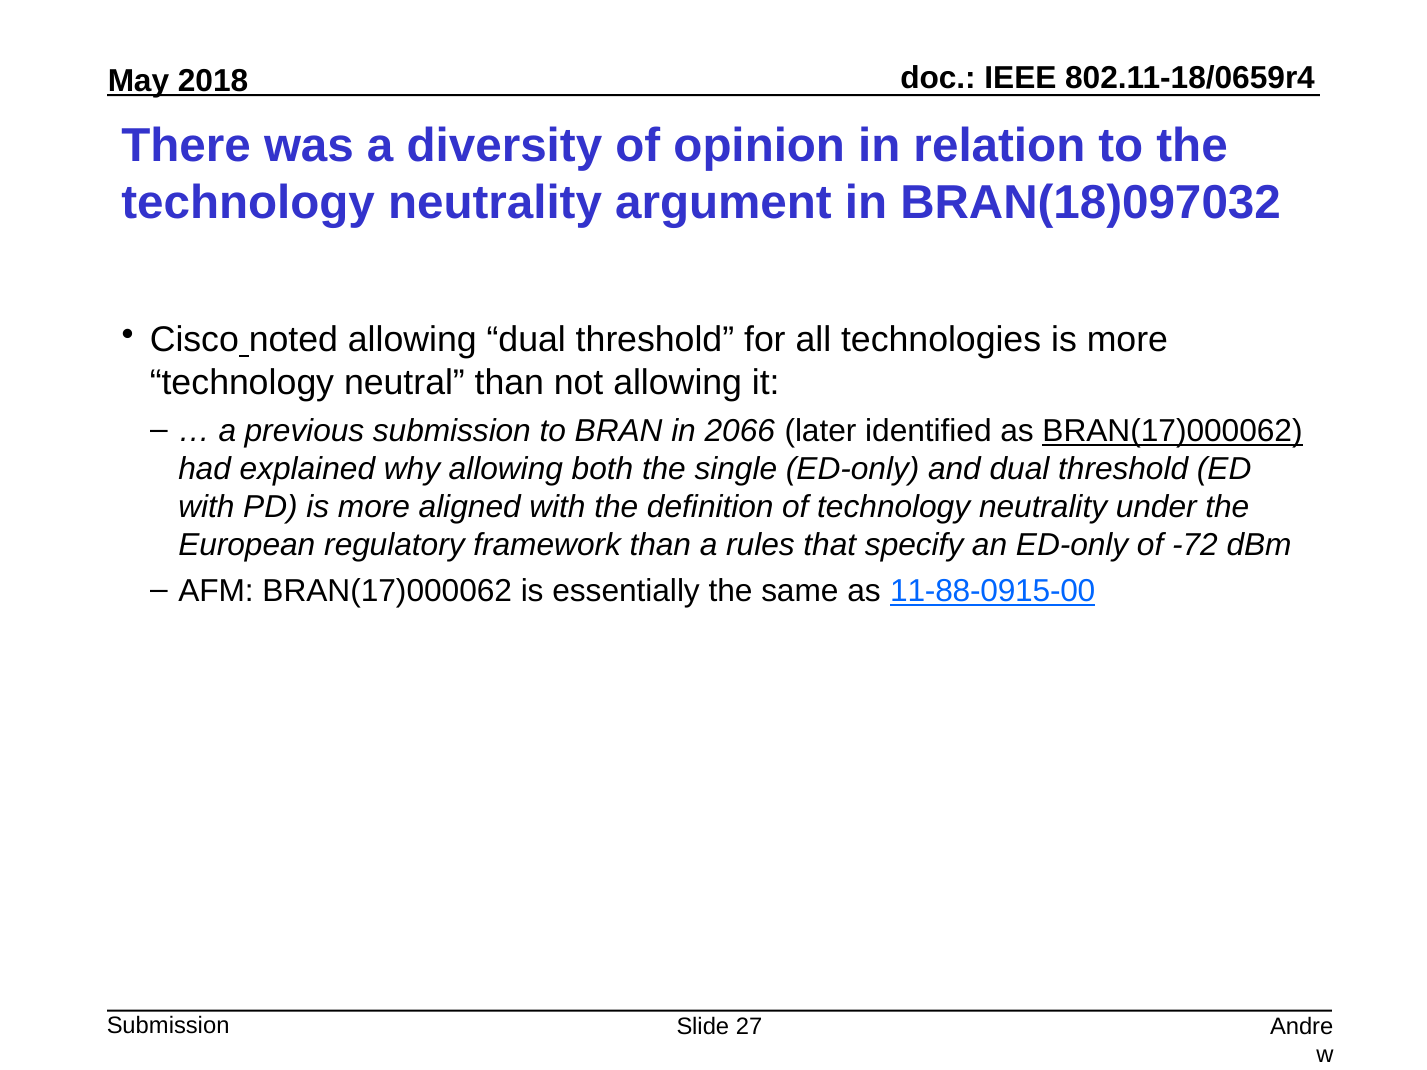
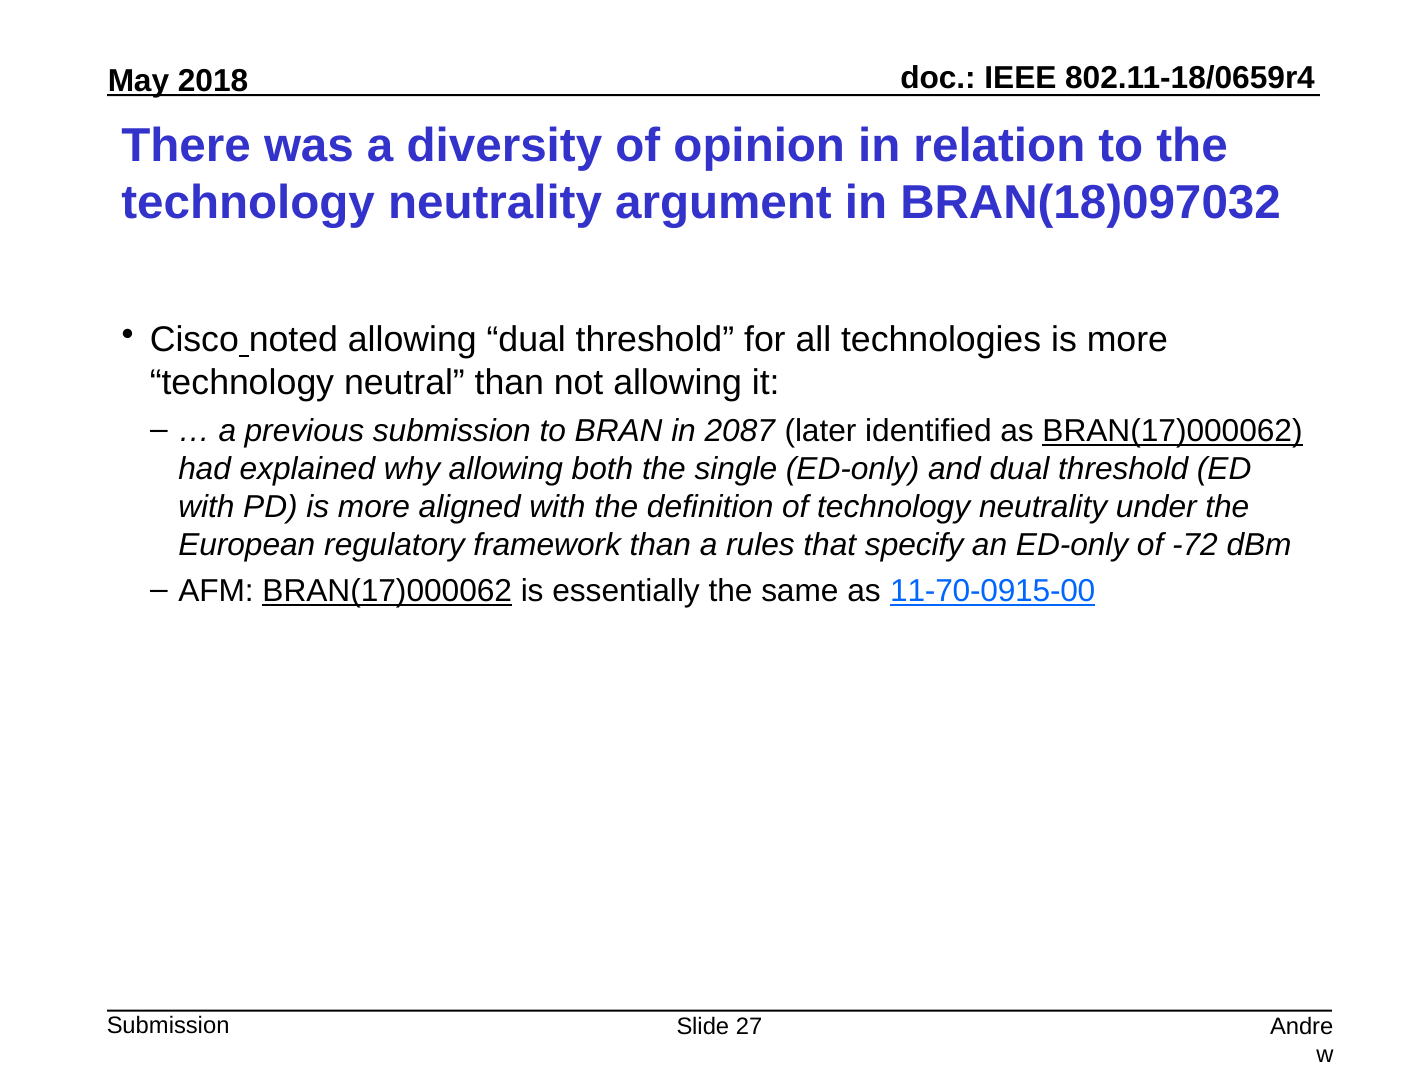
2066: 2066 -> 2087 (740, 431)
BRAN(17)000062 underline: none -> present (387, 591)
11-88-0915-00: 11-88-0915-00 -> 11-70-0915-00 (993, 591)
